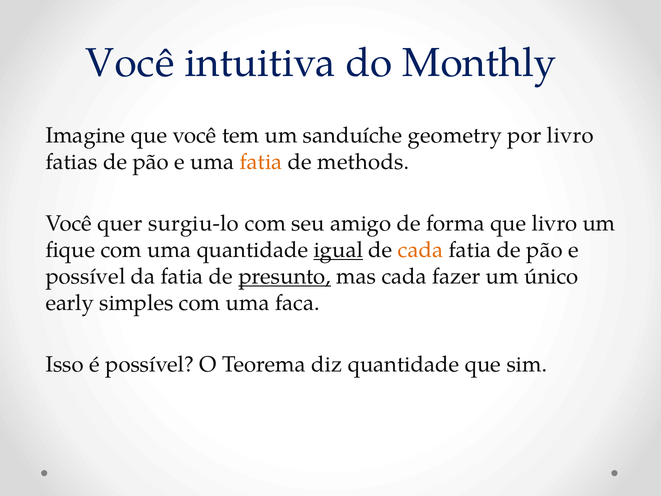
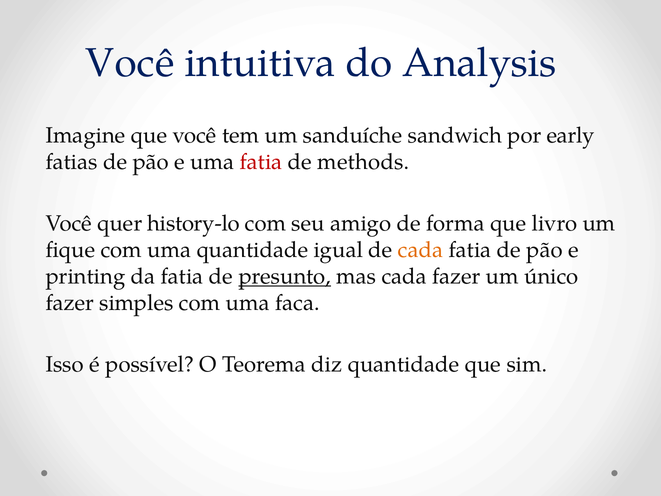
Monthly: Monthly -> Analysis (479, 63)
geometry: geometry -> sandwich (455, 135)
por livro: livro -> early (571, 135)
fatia colour: orange -> red (261, 162)
surgiu-lo: surgiu-lo -> history-lo (194, 224)
igual underline: present -> none (338, 250)
possível: possível -> printing (86, 276)
early: early -> fazer (70, 303)
